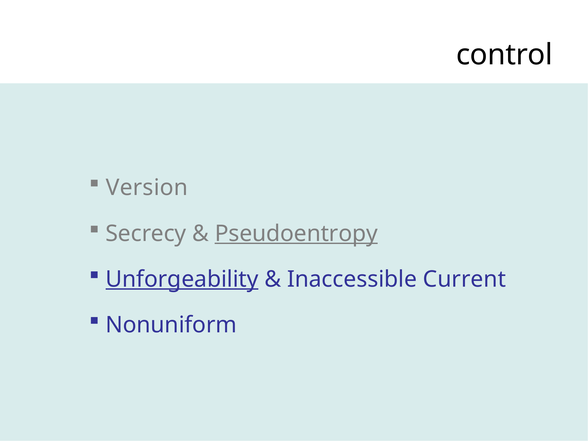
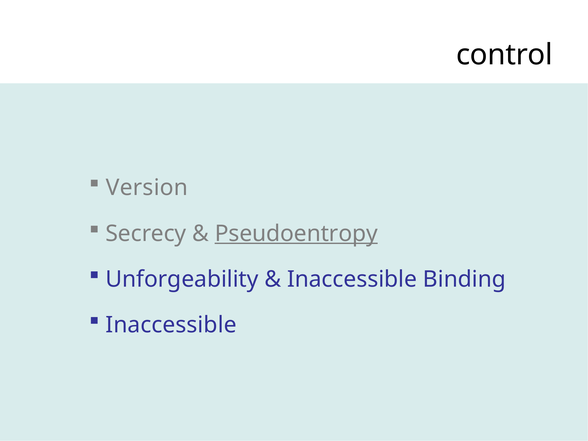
Unforgeability underline: present -> none (182, 279)
Current: Current -> Binding (464, 279)
Nonuniform: Nonuniform -> Inaccessible (171, 325)
